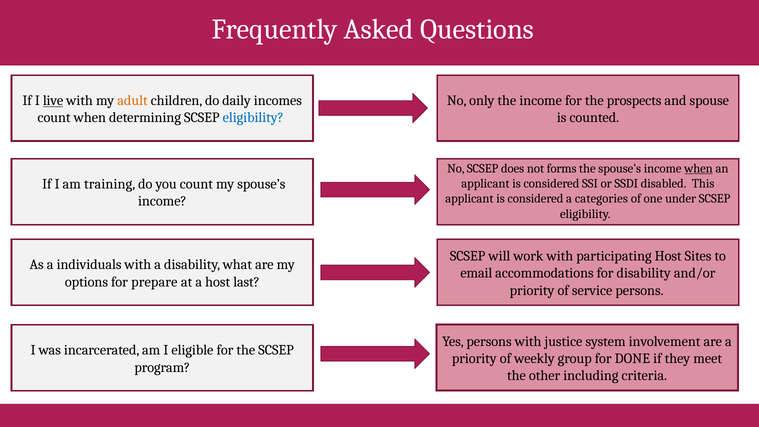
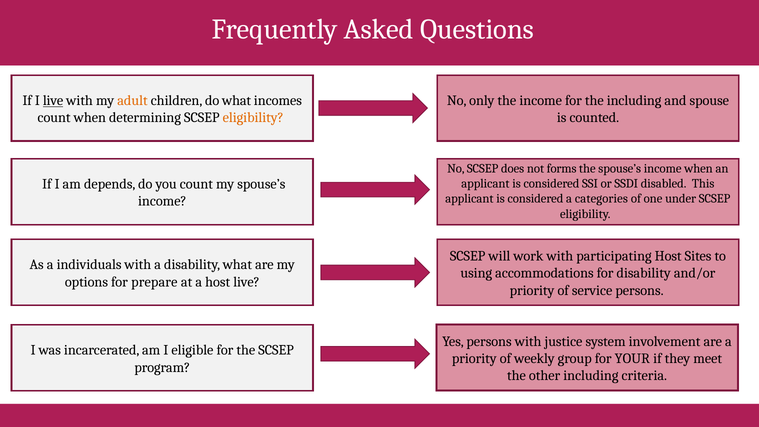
do daily: daily -> what (237, 101)
the prospects: prospects -> including (634, 101)
eligibility colour: blue -> orange (253, 118)
when underline: present -> none (699, 168)
training: training -> depends (110, 184)
email: email -> using (476, 273)
host last: last -> live (246, 282)
DONE: DONE -> YOUR (632, 359)
